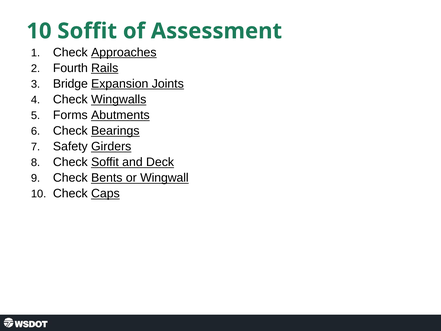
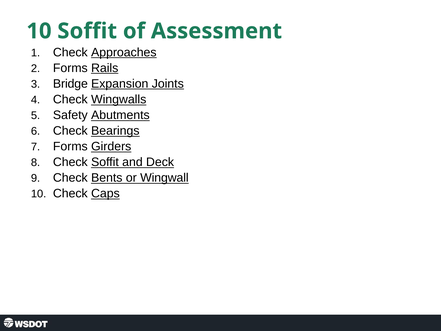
Fourth: Fourth -> Forms (70, 68)
Forms: Forms -> Safety (70, 115)
Safety: Safety -> Forms (70, 146)
